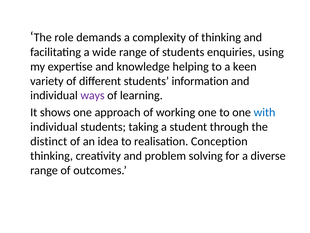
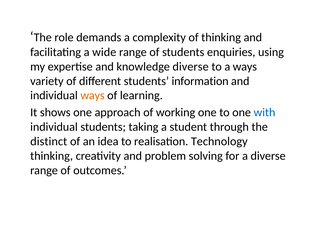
knowledge helping: helping -> diverse (191, 66)
a keen: keen -> ways (245, 66)
ways colour: purple -> orange (93, 95)
Conception: Conception -> Technology (219, 141)
